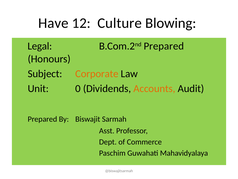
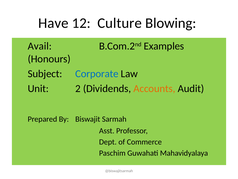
Legal: Legal -> Avail (40, 46)
B.Com.2nd Prepared: Prepared -> Examples (164, 46)
Corporate colour: orange -> blue (97, 74)
0: 0 -> 2 (78, 88)
